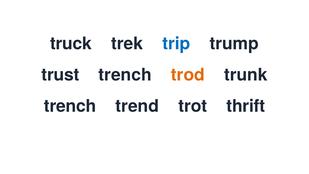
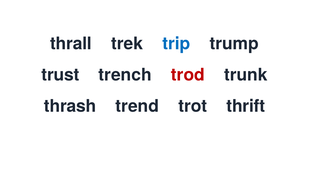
truck: truck -> thrall (71, 44)
trod colour: orange -> red (188, 75)
trench: trench -> thrash (70, 106)
